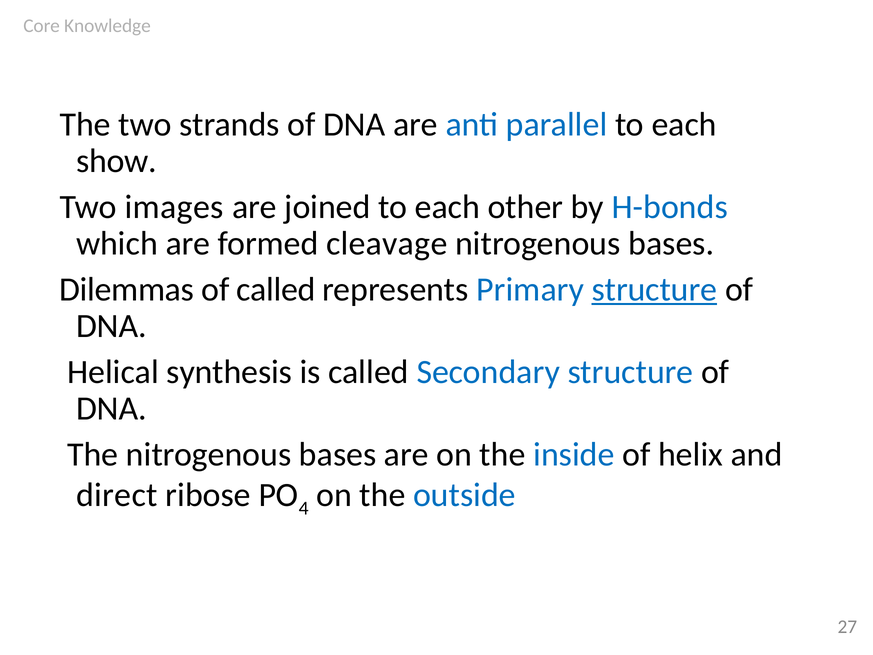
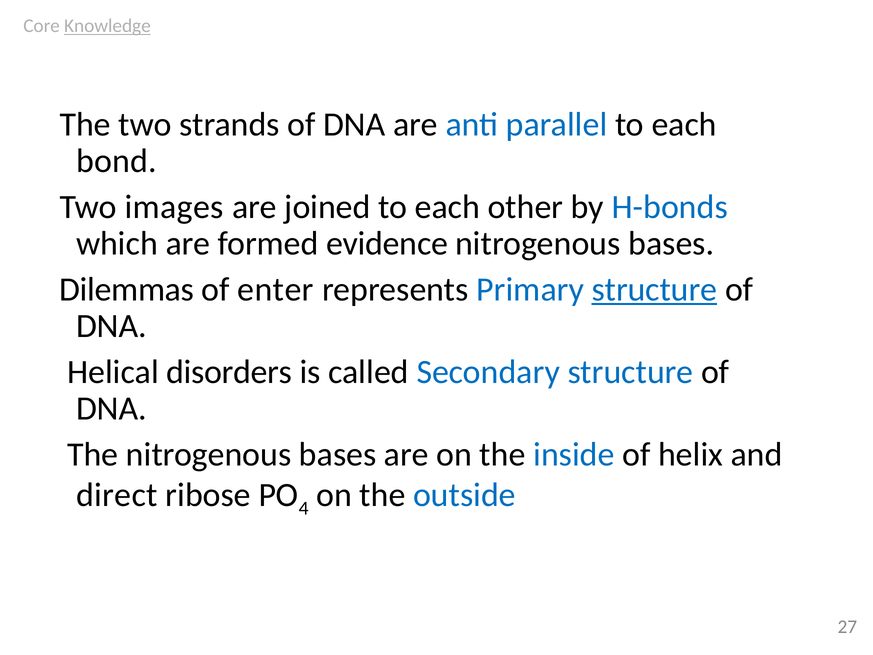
Knowledge underline: none -> present (107, 26)
show: show -> bond (116, 161)
cleavage: cleavage -> evidence (387, 243)
of called: called -> enter (276, 289)
synthesis: synthesis -> disorders (229, 372)
